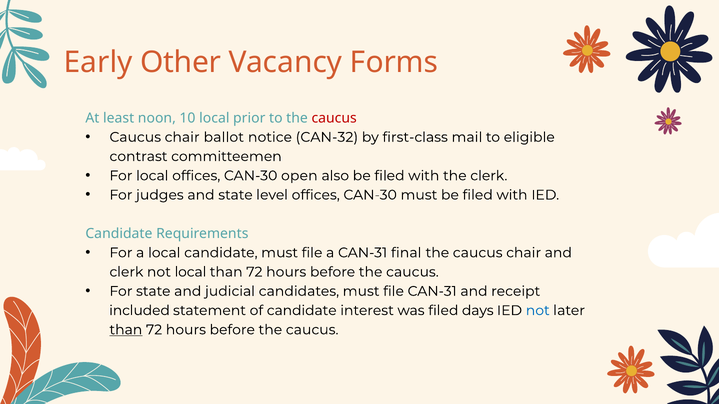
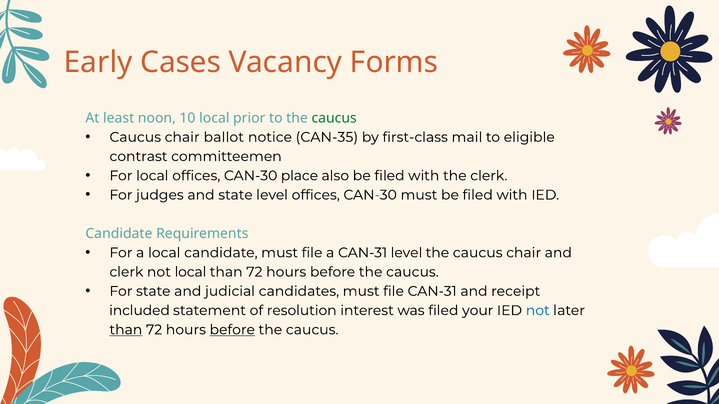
Other: Other -> Cases (181, 62)
caucus colour: red -> green (334, 118)
CAN-32: CAN-32 -> CAN-35 (327, 137)
open: open -> place (299, 176)
CAN-31 final: final -> level (406, 253)
of candidate: candidate -> resolution (302, 311)
days: days -> your (478, 311)
before underline: none -> present (232, 330)
